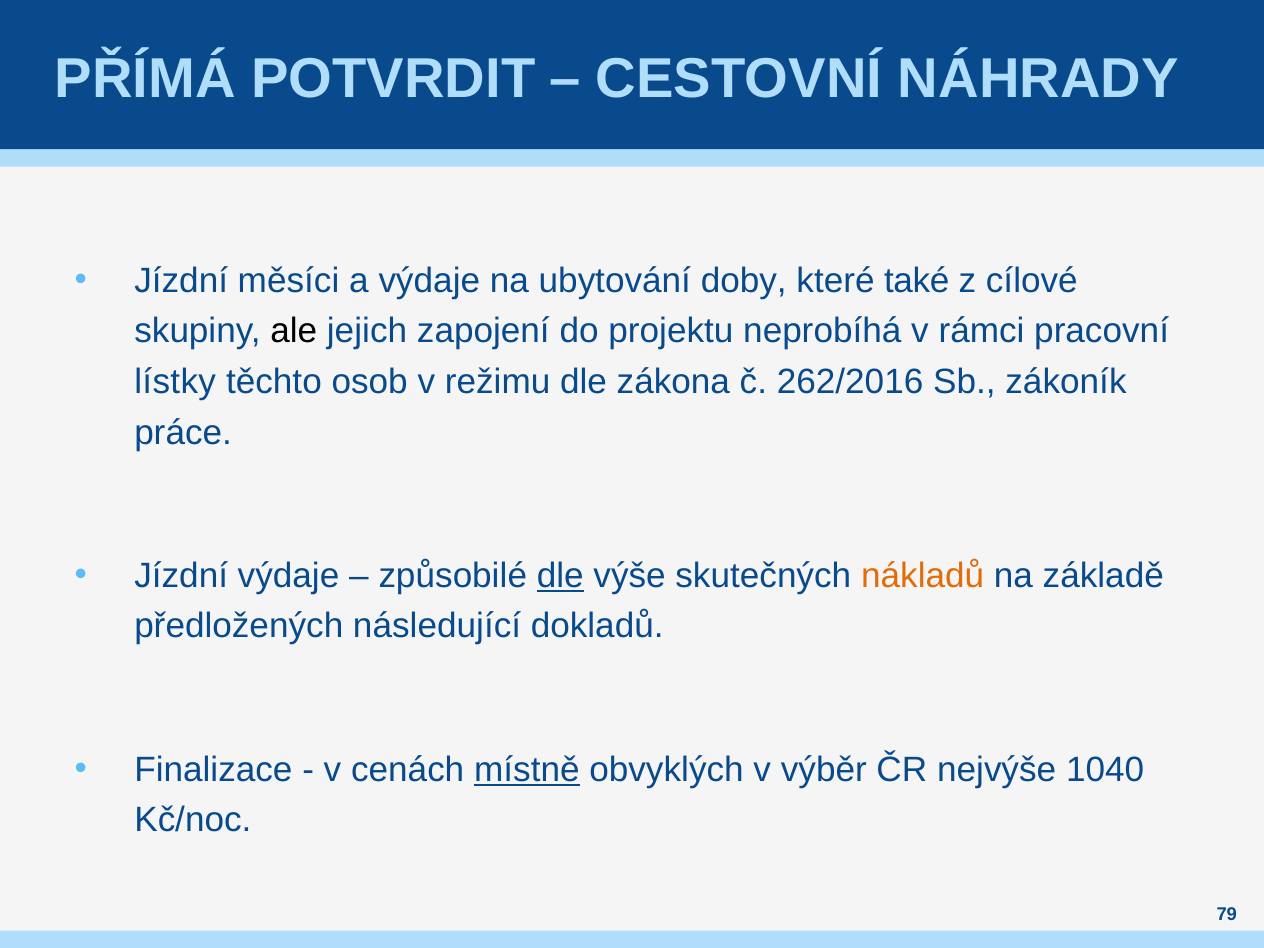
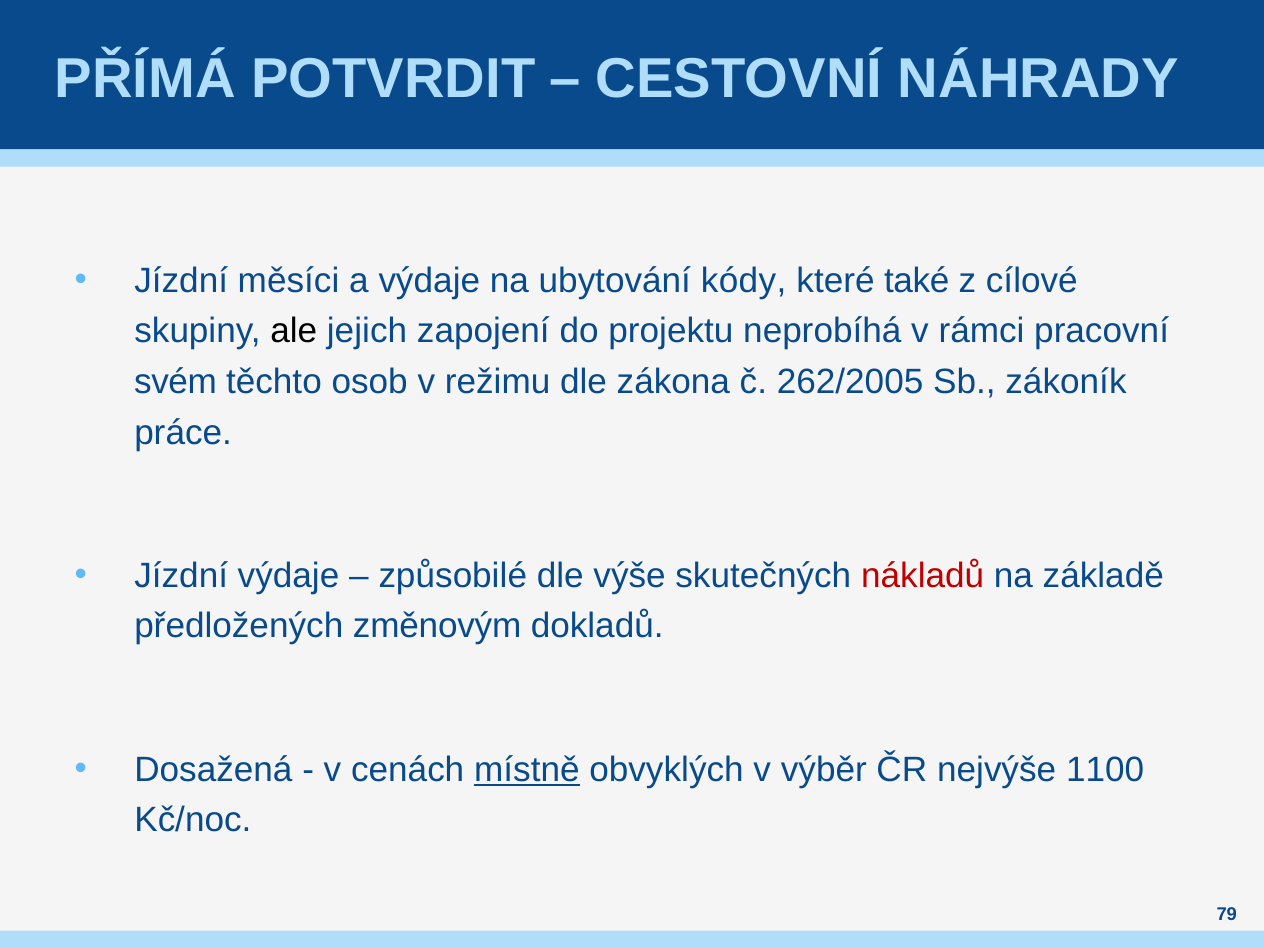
doby: doby -> kódy (744, 281)
lístky: lístky -> svém (176, 382)
262/2016: 262/2016 -> 262/2005 (850, 382)
dle underline: present -> none (560, 576)
nákladů colour: orange -> red (923, 576)
následující: následující -> změnovým (437, 626)
Finalizace: Finalizace -> Dosažená (213, 770)
1040: 1040 -> 1100 (1105, 770)
